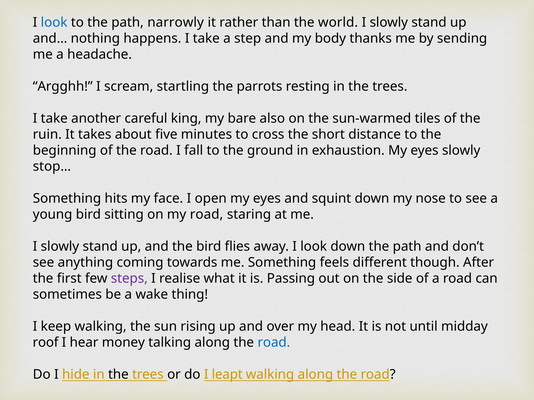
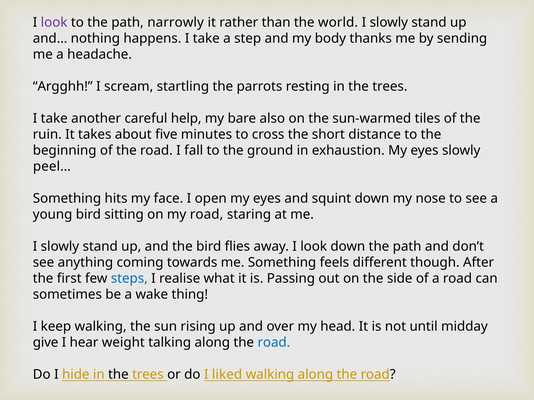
look colour: blue -> purple (54, 23)
king: king -> help (186, 119)
stop…: stop… -> peel… (52, 167)
steps colour: purple -> blue (129, 279)
roof: roof -> give (46, 343)
money: money -> weight (123, 343)
leapt: leapt -> liked (227, 375)
